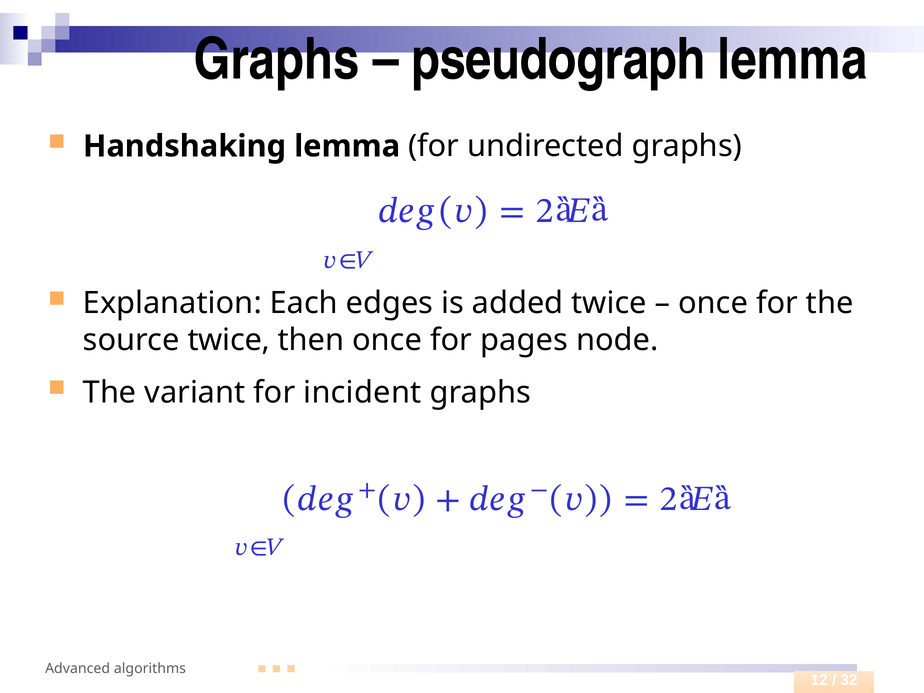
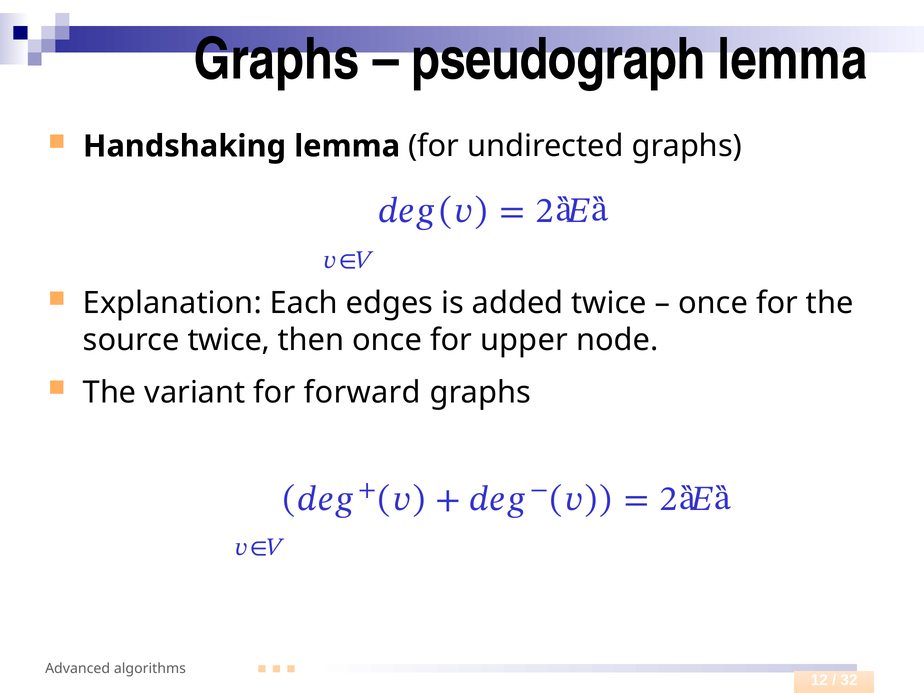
pages: pages -> upper (524, 340)
incident: incident -> forward (362, 393)
